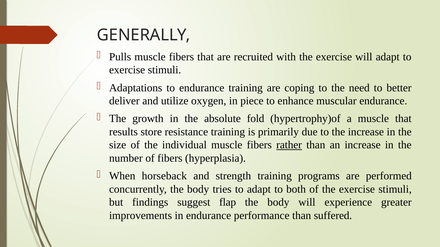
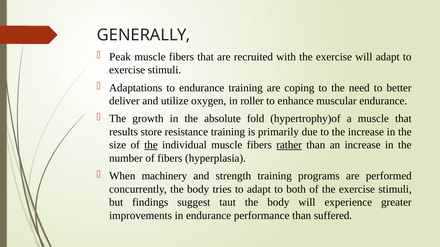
Pulls: Pulls -> Peak (120, 57)
piece: piece -> roller (252, 101)
the underline: none -> present (151, 145)
horseback: horseback -> machinery (164, 176)
flap: flap -> taut (228, 203)
